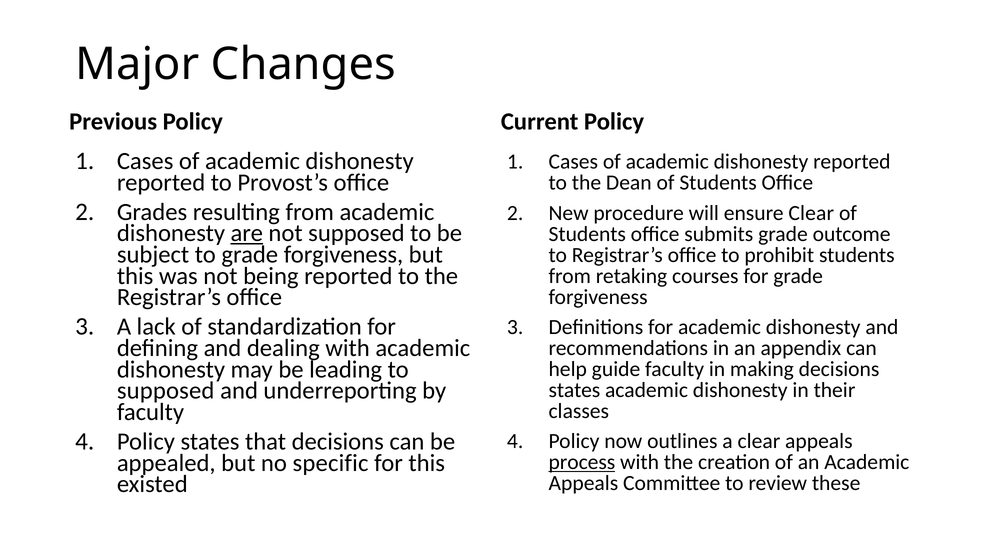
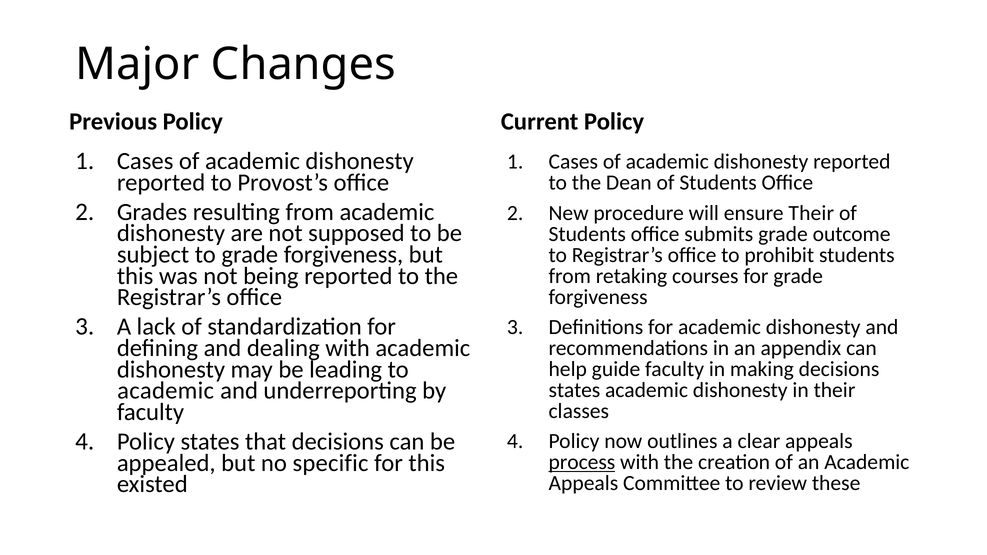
ensure Clear: Clear -> Their (811, 213)
are underline: present -> none (247, 233)
supposed: supposed -> academic (166, 391)
